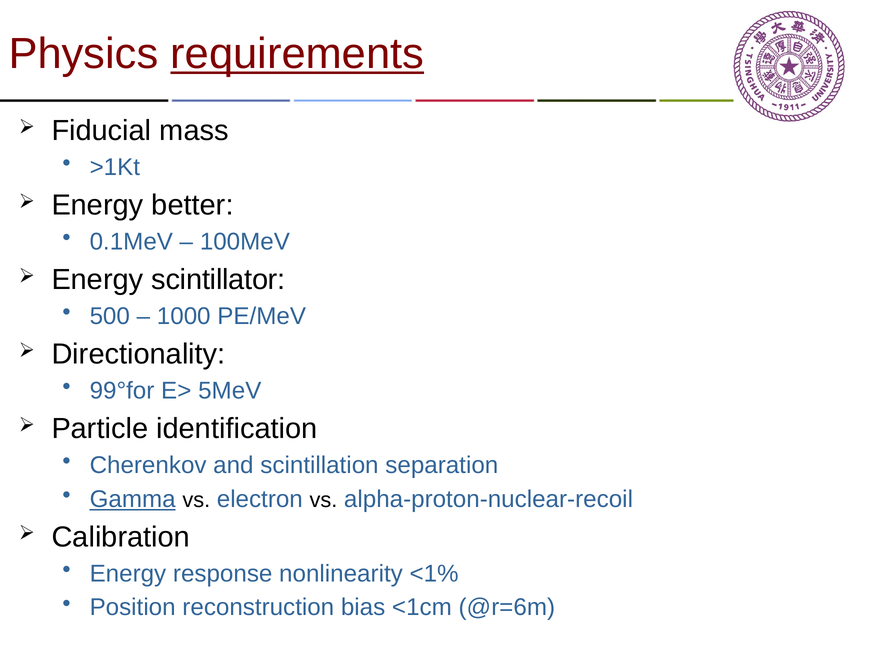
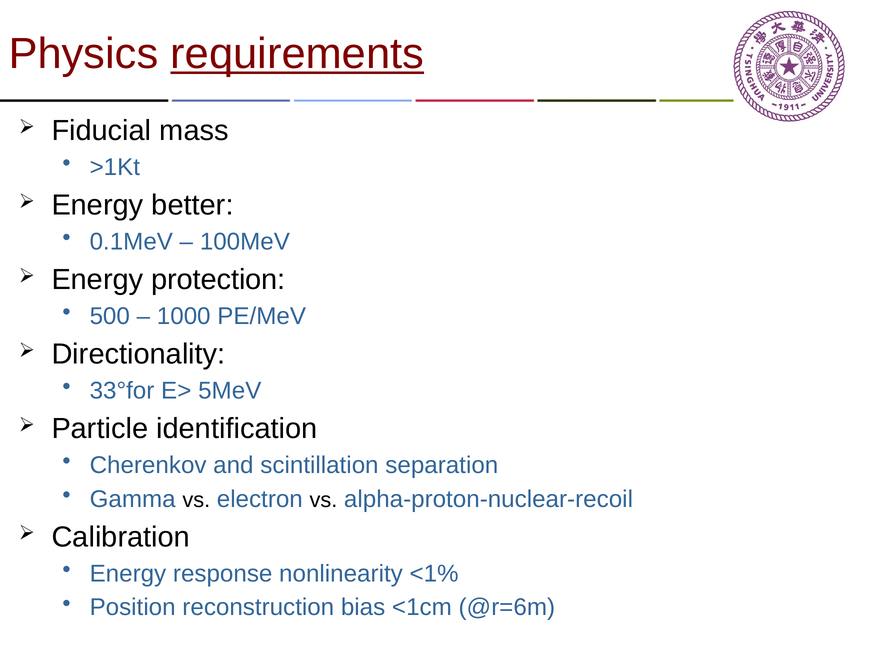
scintillator: scintillator -> protection (218, 280)
99°for: 99°for -> 33°for (122, 390)
Gamma underline: present -> none (133, 499)
